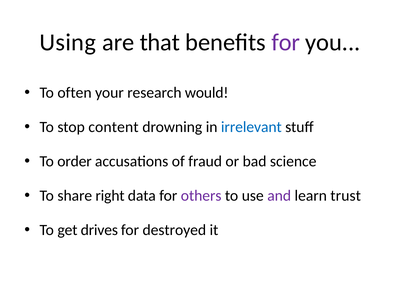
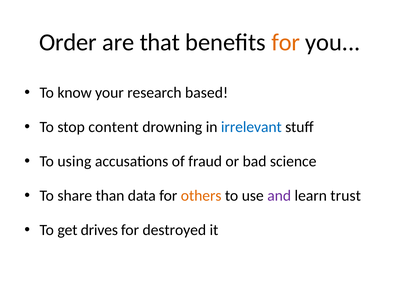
Using: Using -> Order (68, 42)
for colour: purple -> orange (286, 42)
often: often -> know (75, 93)
would: would -> based (207, 93)
order: order -> using (74, 161)
right: right -> than (110, 196)
others colour: purple -> orange (201, 196)
